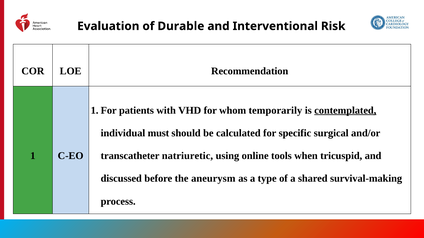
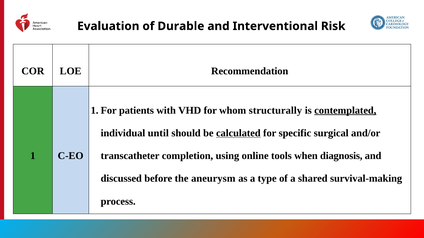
temporarily: temporarily -> structurally (275, 111)
must: must -> until (158, 133)
calculated underline: none -> present (238, 133)
natriuretic: natriuretic -> completion (187, 156)
tricuspid: tricuspid -> diagnosis (341, 156)
